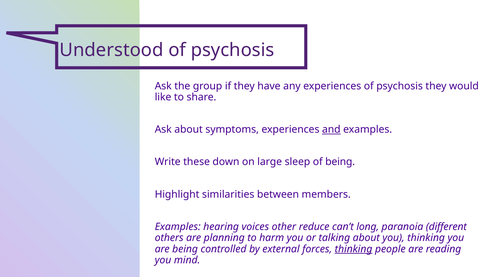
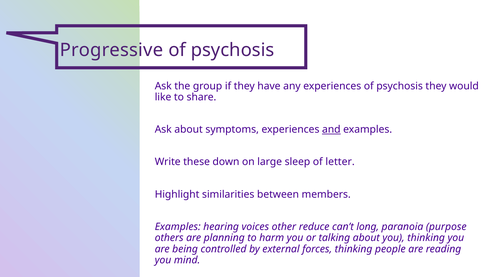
Understood: Understood -> Progressive (111, 50)
of being: being -> letter (340, 162)
different: different -> purpose (446, 227)
thinking underline: present -> none (354, 249)
